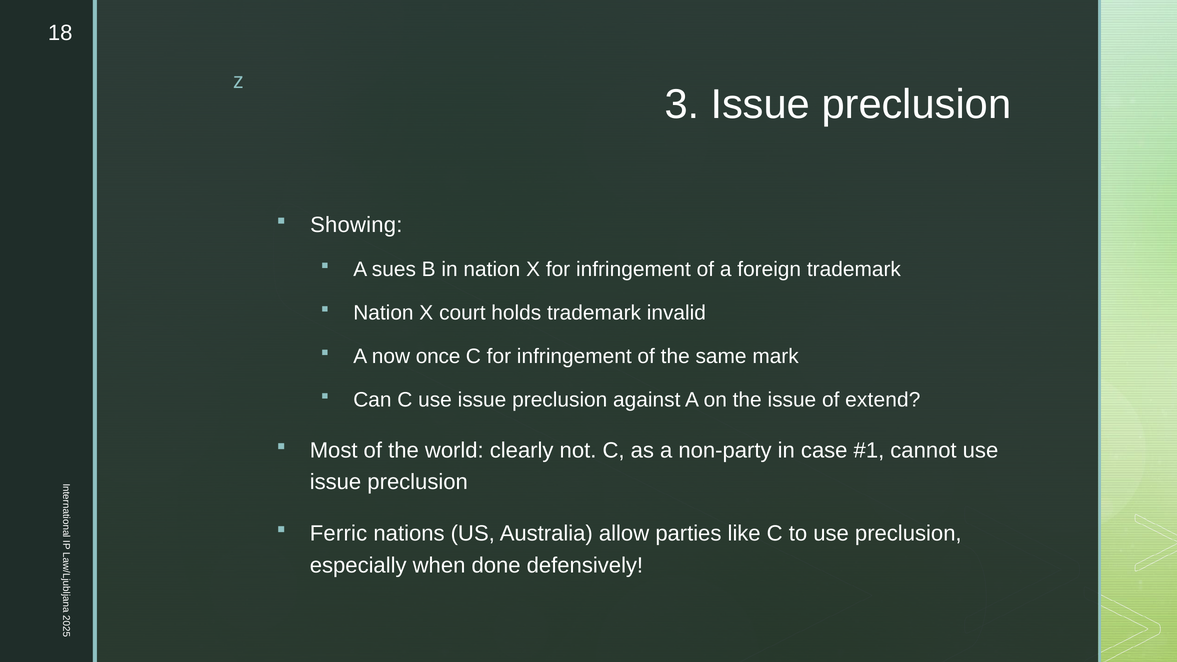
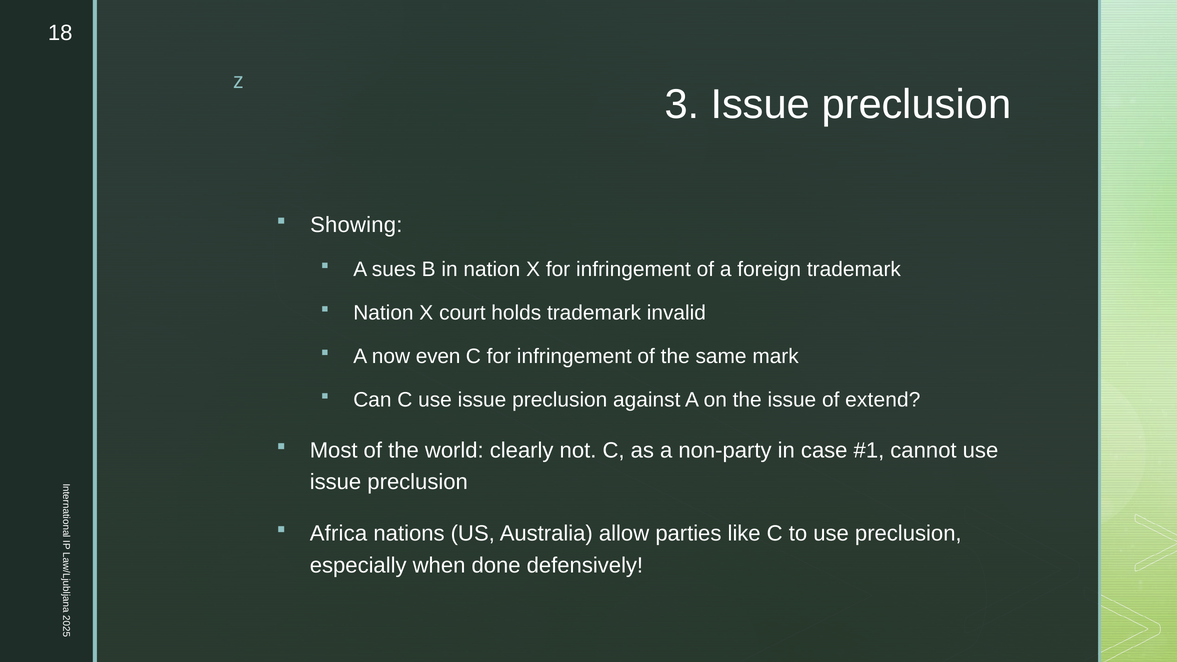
once: once -> even (438, 356)
Ferric: Ferric -> Africa (339, 534)
